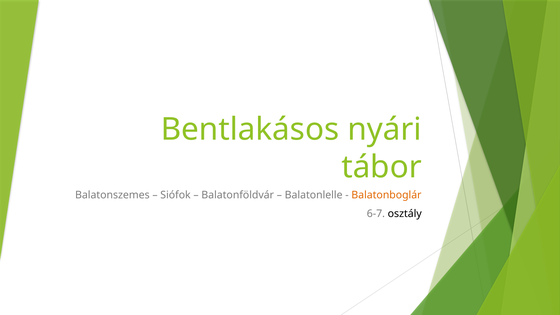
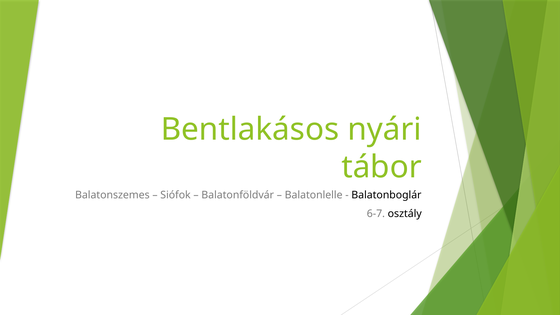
Balatonboglár colour: orange -> black (386, 195)
